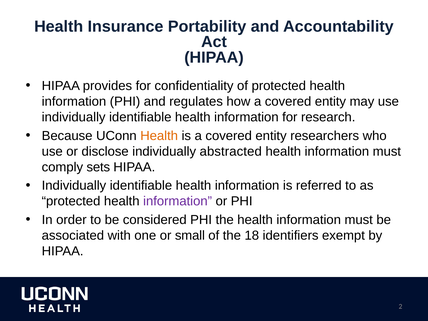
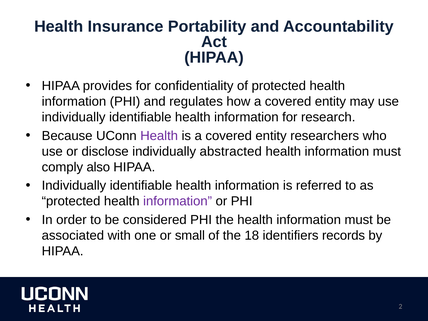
Health colour: orange -> purple (159, 136)
sets: sets -> also (98, 167)
exempt: exempt -> records (344, 236)
